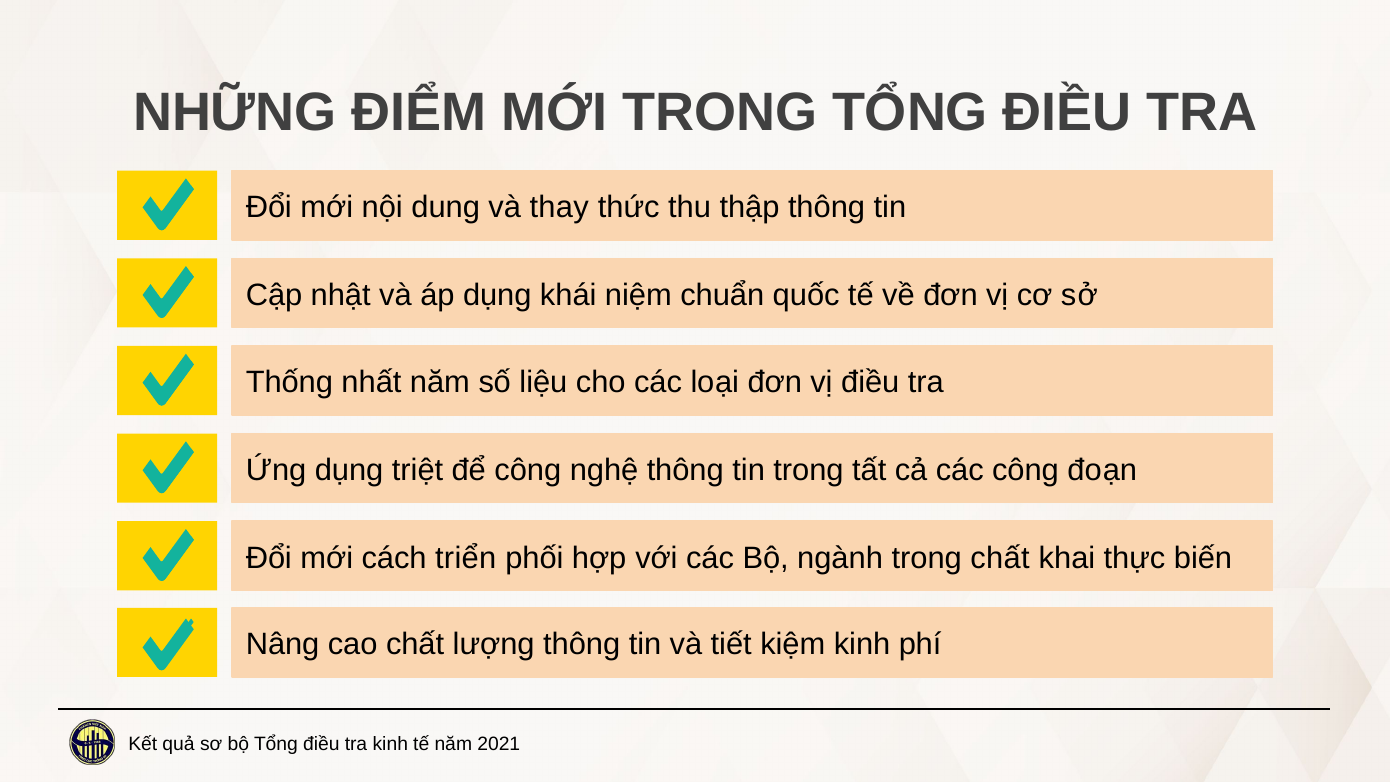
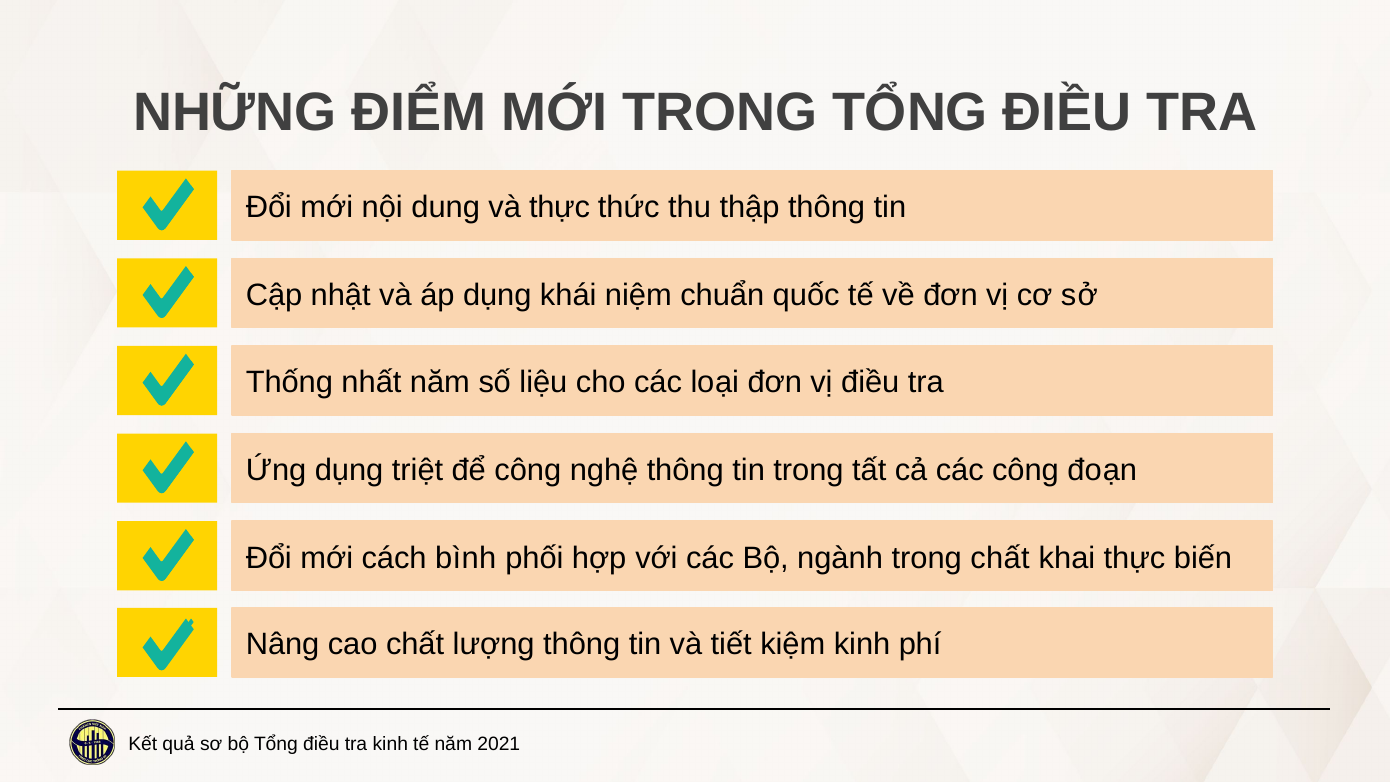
và thay: thay -> thực (560, 207)
triển: triển -> bình (466, 558)
